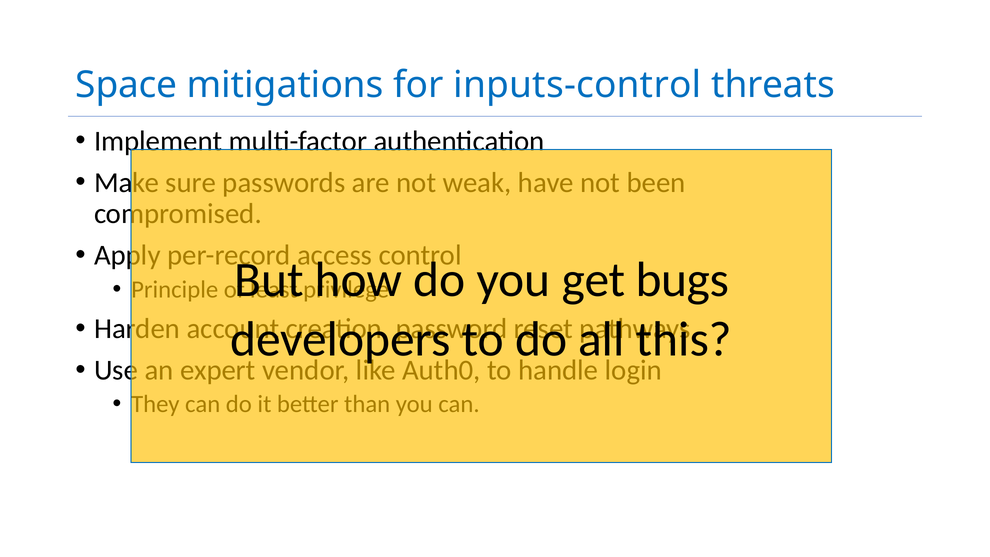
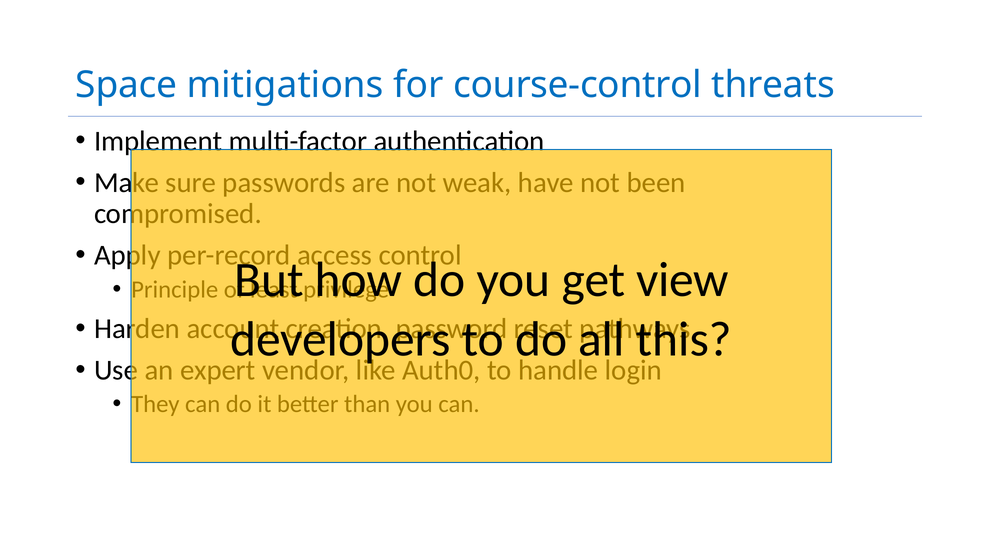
inputs-control: inputs-control -> course-control (578, 85)
bugs: bugs -> view (682, 280)
